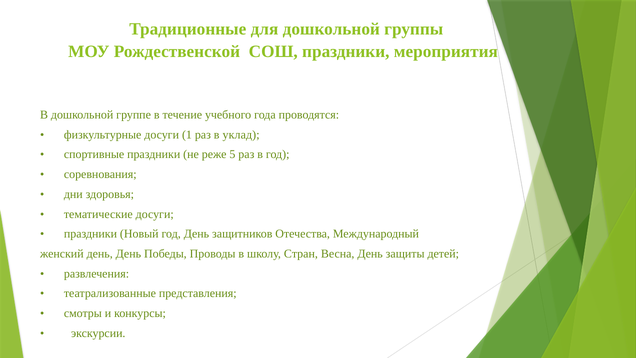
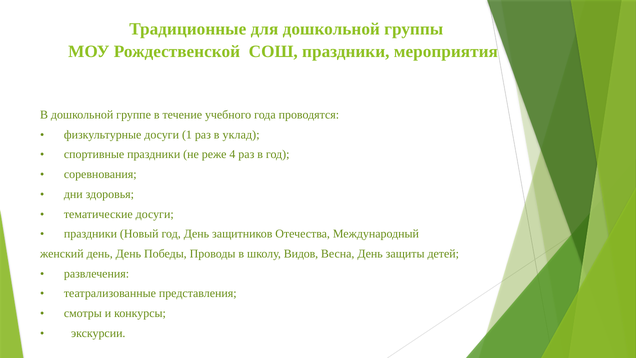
5: 5 -> 4 (232, 154)
Стран: Стран -> Видов (301, 254)
